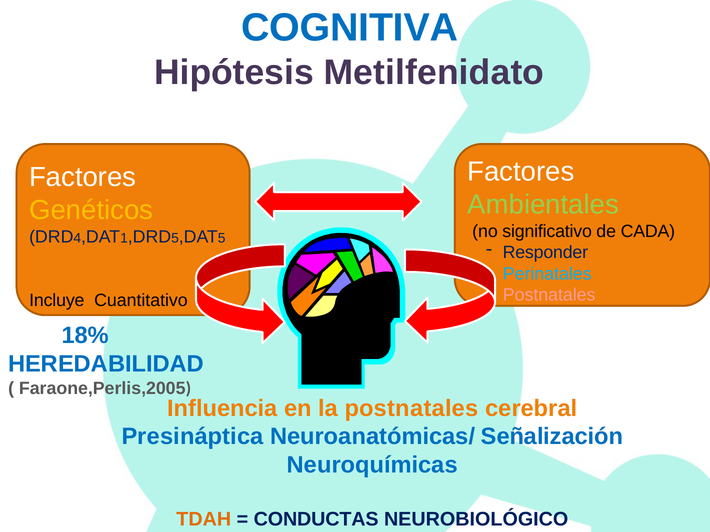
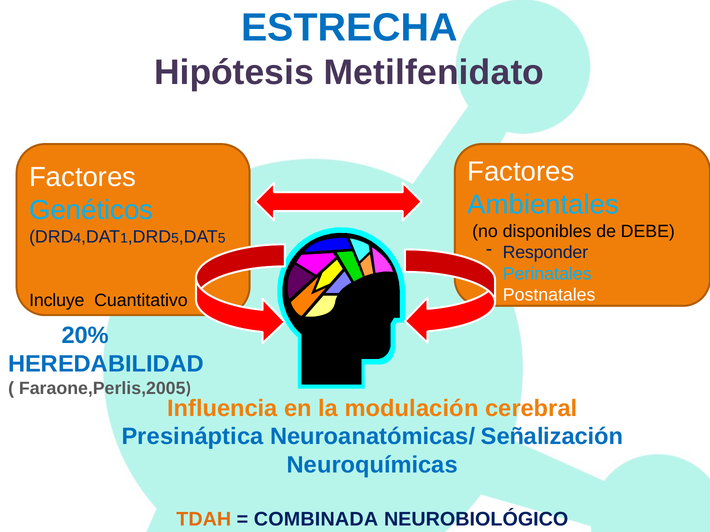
COGNITIVA: COGNITIVA -> ESTRECHA (349, 28)
Ambientales colour: light green -> light blue (543, 205)
Genéticos colour: yellow -> light blue (91, 210)
significativo: significativo -> disponibles (547, 231)
CADA: CADA -> DEBE (648, 231)
Postnatales colour: pink -> white (549, 295)
18%: 18% -> 20% (85, 336)
la postnatales: postnatales -> modulación (412, 409)
CONDUCTAS: CONDUCTAS -> COMBINADA (316, 520)
